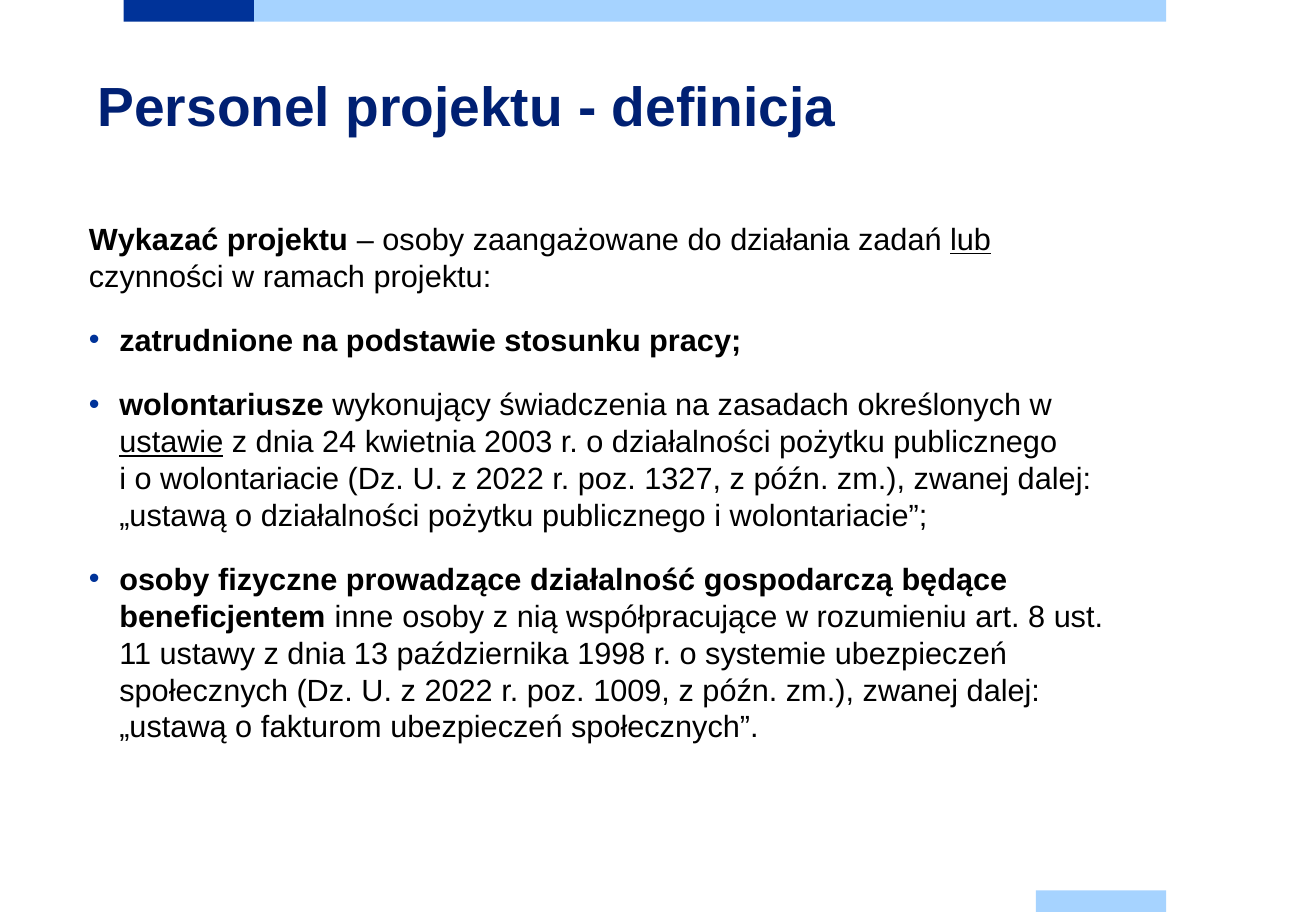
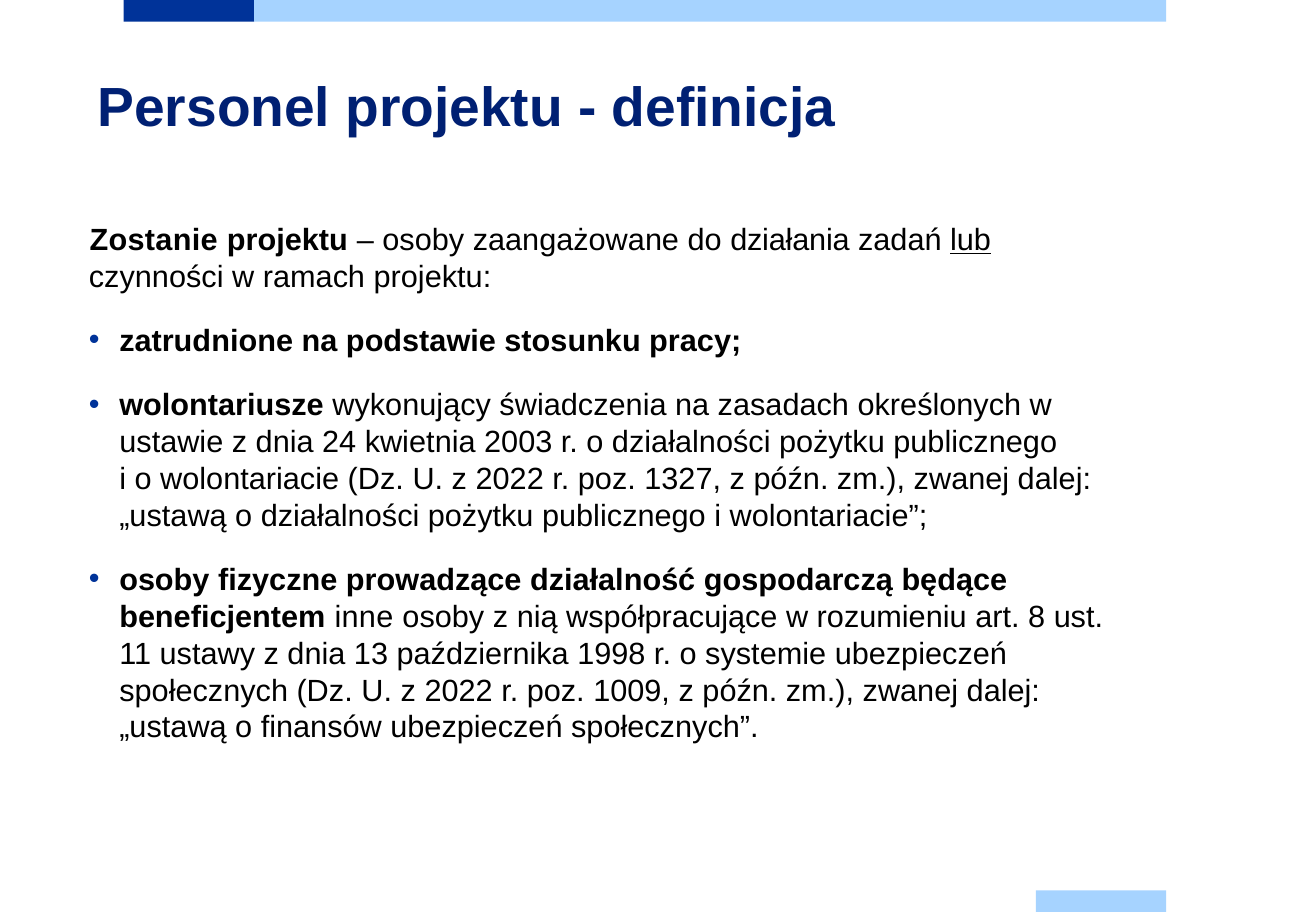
Wykazać: Wykazać -> Zostanie (154, 240)
ustawie underline: present -> none (171, 443)
fakturom: fakturom -> finansów (321, 728)
